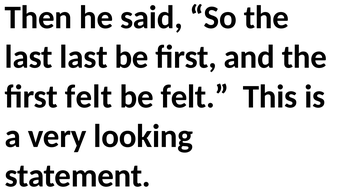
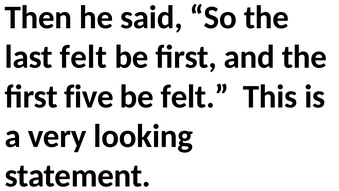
last last: last -> felt (83, 57)
first felt: felt -> five (89, 96)
